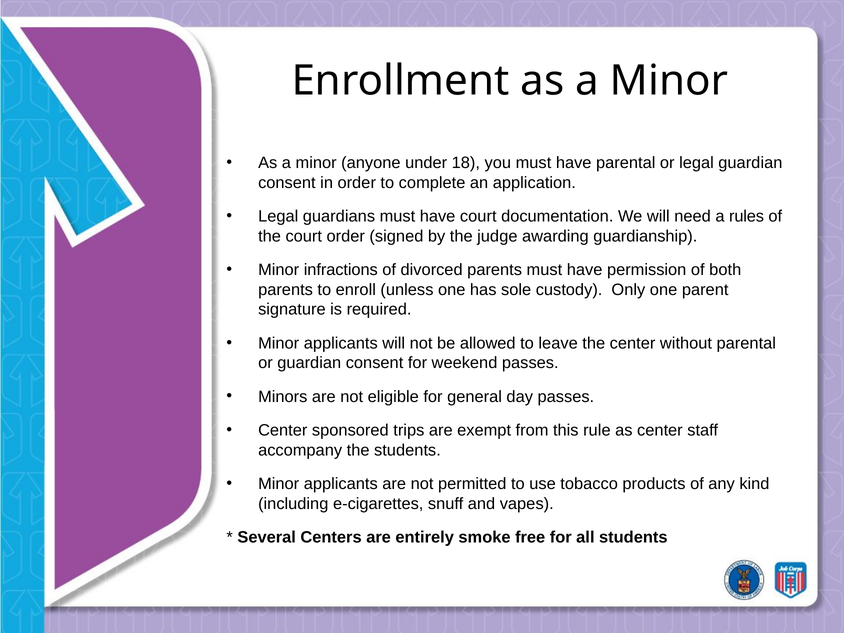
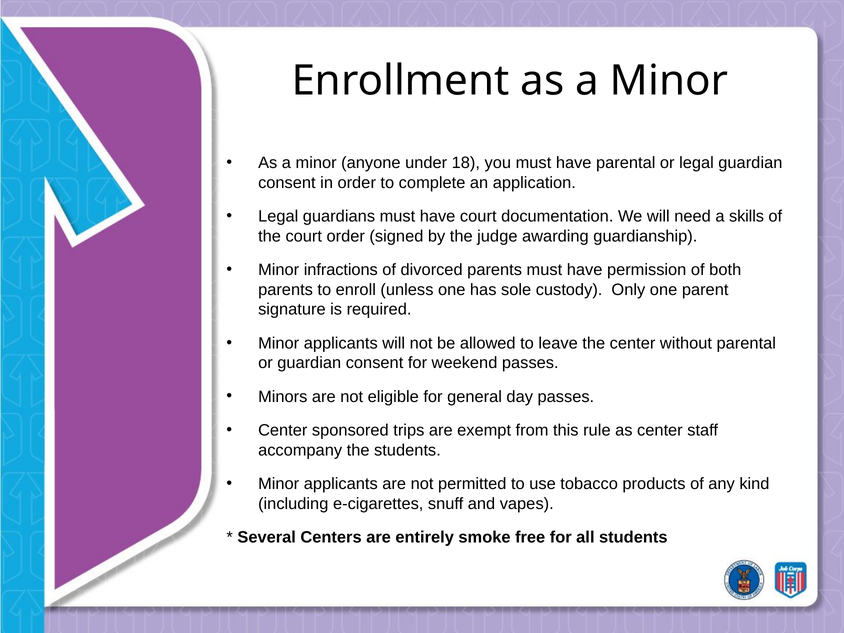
rules: rules -> skills (747, 216)
